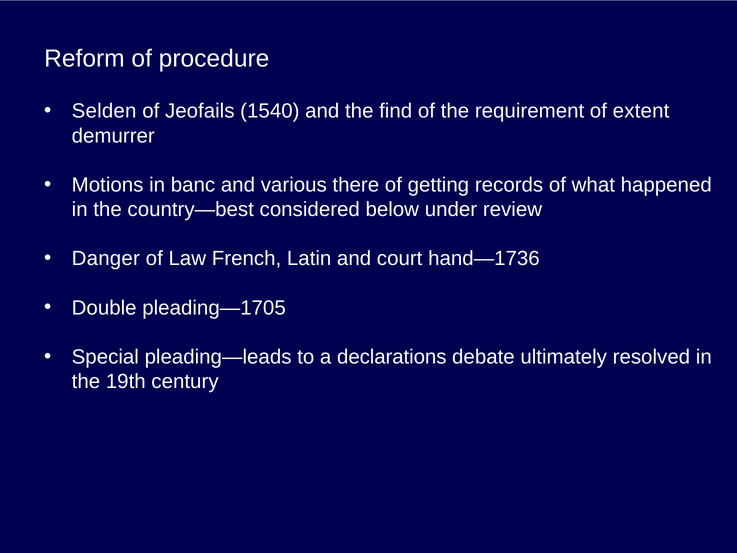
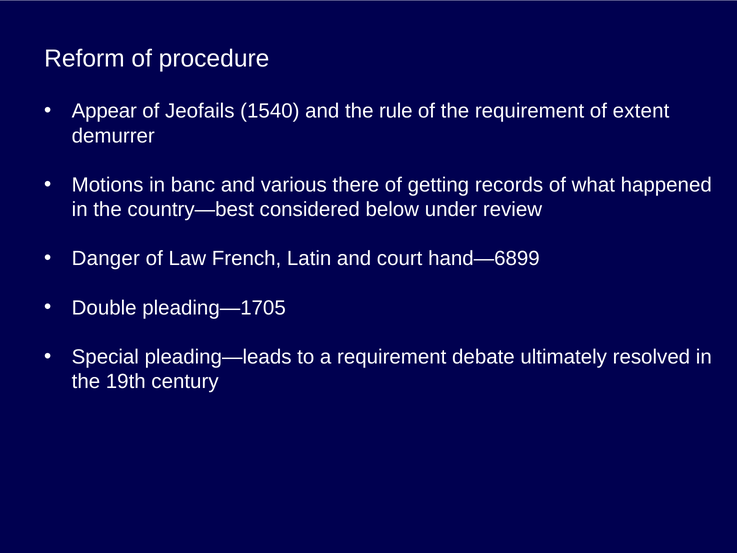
Selden: Selden -> Appear (104, 111)
find: find -> rule (396, 111)
hand—1736: hand—1736 -> hand—6899 (484, 259)
a declarations: declarations -> requirement (392, 357)
